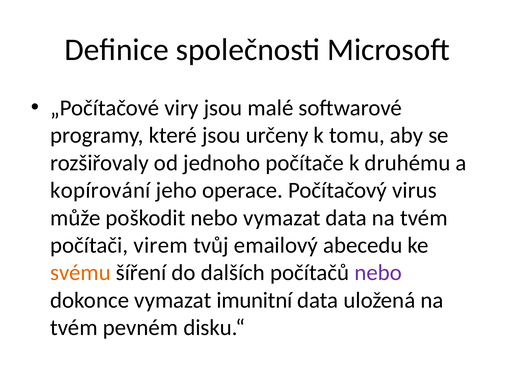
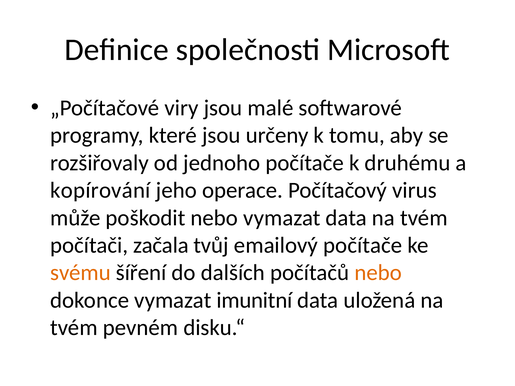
virem: virem -> začala (161, 245)
emailový abecedu: abecedu -> počítače (363, 245)
nebo colour: purple -> orange (378, 273)
